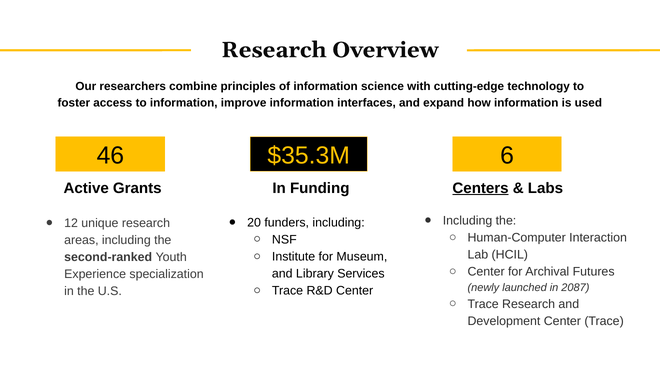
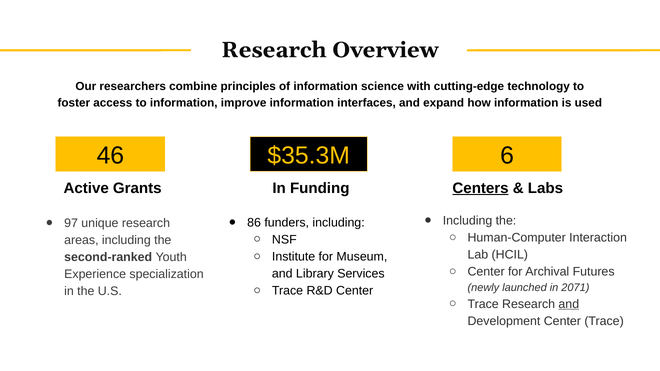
20: 20 -> 86 (254, 223)
12: 12 -> 97 (71, 223)
2087: 2087 -> 2071 (575, 288)
and underline: none -> present (569, 304)
